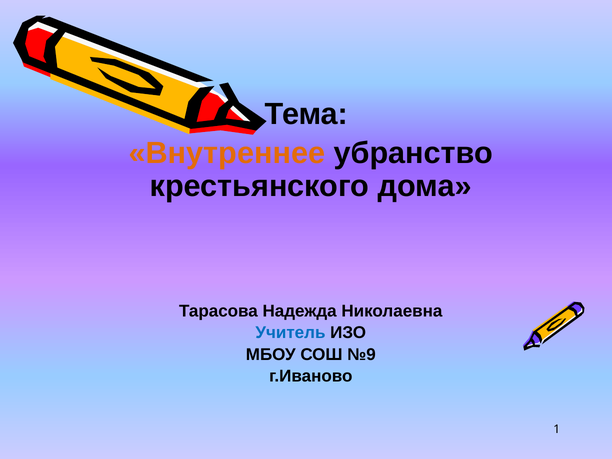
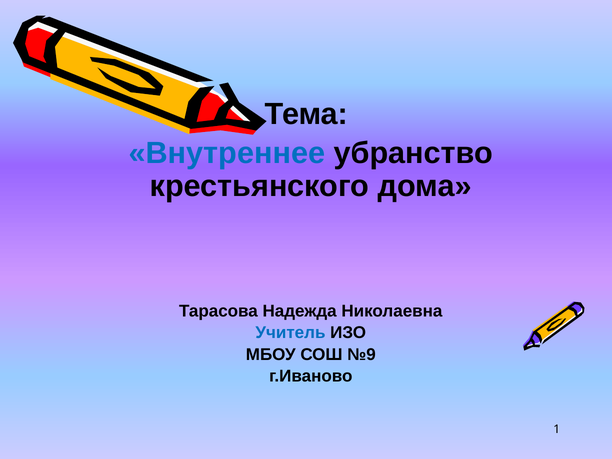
Внутреннее colour: orange -> blue (227, 153)
